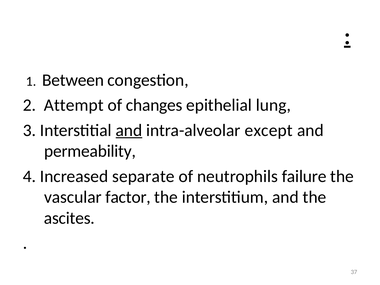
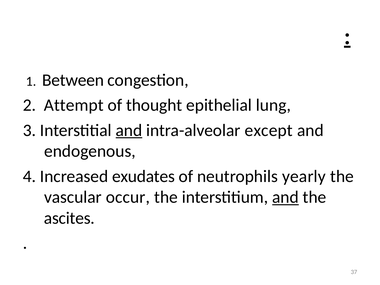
changes: changes -> thought (154, 105)
permeability: permeability -> endogenous (90, 151)
separate: separate -> exudates (143, 176)
failure: failure -> yearly (304, 176)
factor: factor -> occur (128, 197)
and underline: none -> present (285, 197)
